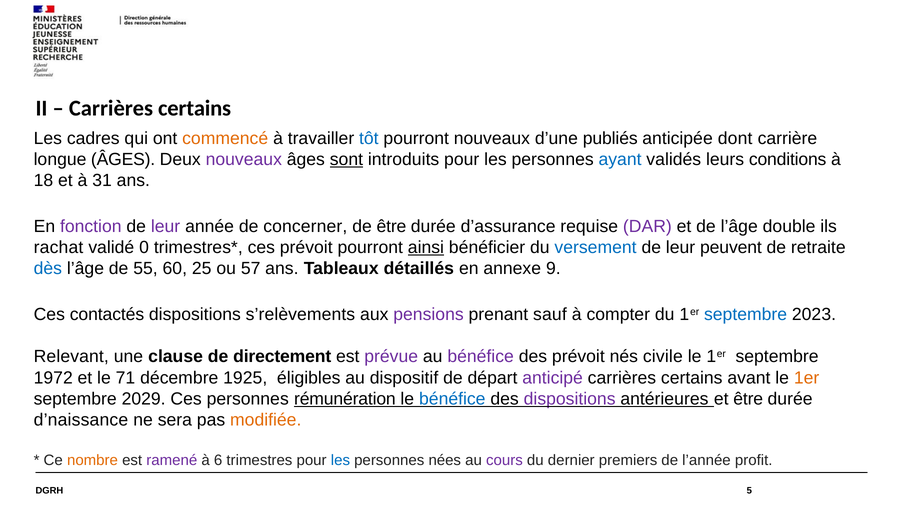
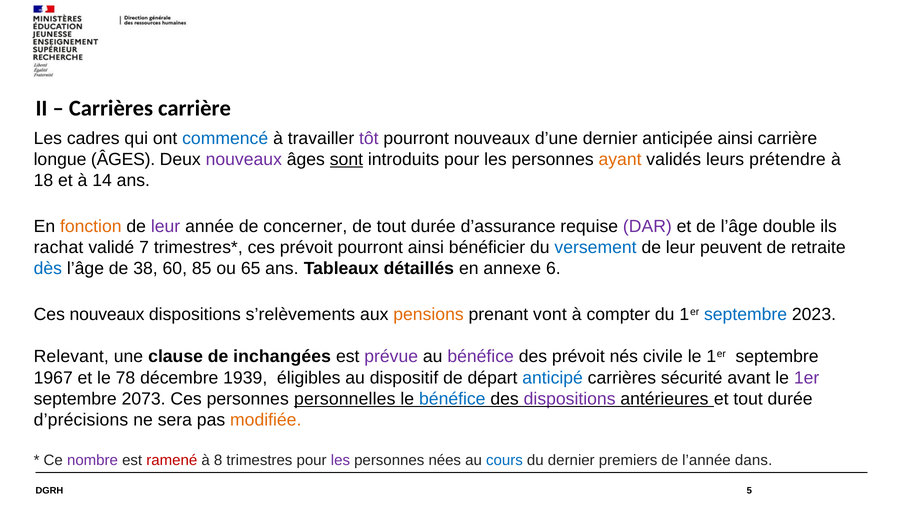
certains: certains -> carrière (194, 108)
commencé colour: orange -> blue (225, 138)
tôt colour: blue -> purple (369, 138)
d’une publiés: publiés -> dernier (610, 138)
anticipée dont: dont -> ainsi (735, 138)
ayant colour: blue -> orange (620, 159)
conditions: conditions -> prétendre (787, 159)
31: 31 -> 14 (102, 180)
fonction colour: purple -> orange (91, 226)
de être: être -> tout (391, 226)
0: 0 -> 7 (144, 247)
ainsi underline: present -> none (426, 247)
55: 55 -> 38 (146, 269)
25: 25 -> 85 (202, 269)
57: 57 -> 65 (251, 269)
9: 9 -> 6 (553, 269)
Ces contactés: contactés -> nouveaux (107, 314)
pensions colour: purple -> orange (428, 314)
sauf: sauf -> vont (550, 314)
directement: directement -> inchangées (282, 357)
1972: 1972 -> 1967 (53, 378)
71: 71 -> 78 (125, 378)
1925: 1925 -> 1939 (245, 378)
anticipé colour: purple -> blue (553, 378)
certains: certains -> sécurité (692, 378)
1er colour: orange -> purple (807, 378)
2029: 2029 -> 2073 (144, 399)
rémunération: rémunération -> personnelles (345, 399)
et être: être -> tout (748, 399)
d’naissance: d’naissance -> d’précisions (81, 420)
nombre colour: orange -> purple (92, 460)
ramené colour: purple -> red (172, 460)
6: 6 -> 8 (218, 460)
les colour: blue -> purple (340, 460)
cours colour: purple -> blue (504, 460)
profit: profit -> dans (754, 460)
